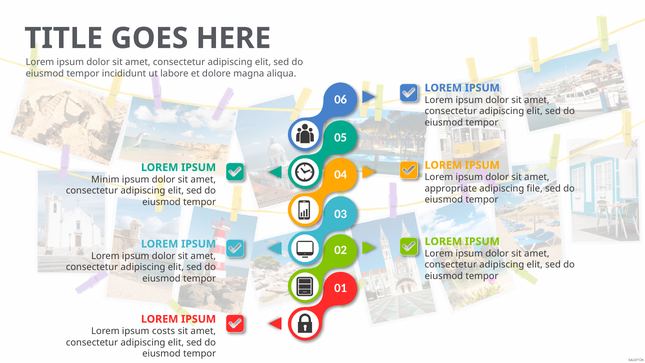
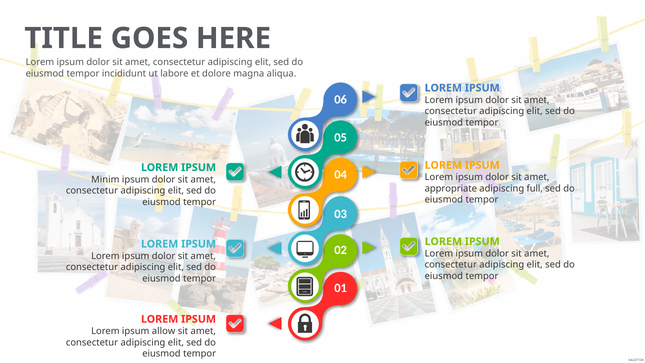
file: file -> full (535, 188)
costs: costs -> allow (164, 331)
